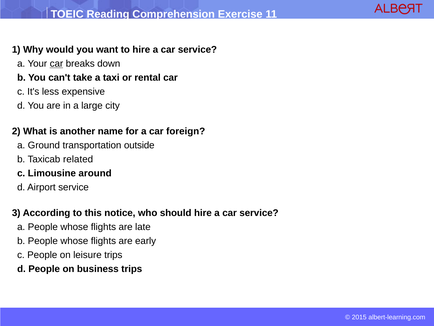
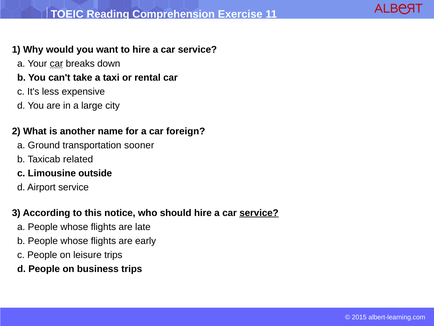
outside: outside -> sooner (139, 145)
around: around -> outside (95, 173)
service underline: none -> present (259, 213)
